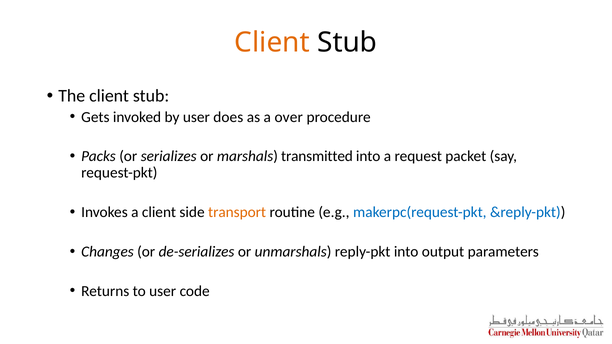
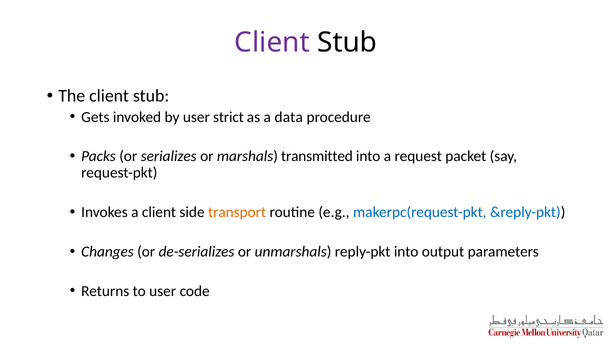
Client colour: orange -> purple (272, 42)
does: does -> strict (228, 117)
over: over -> data (289, 117)
